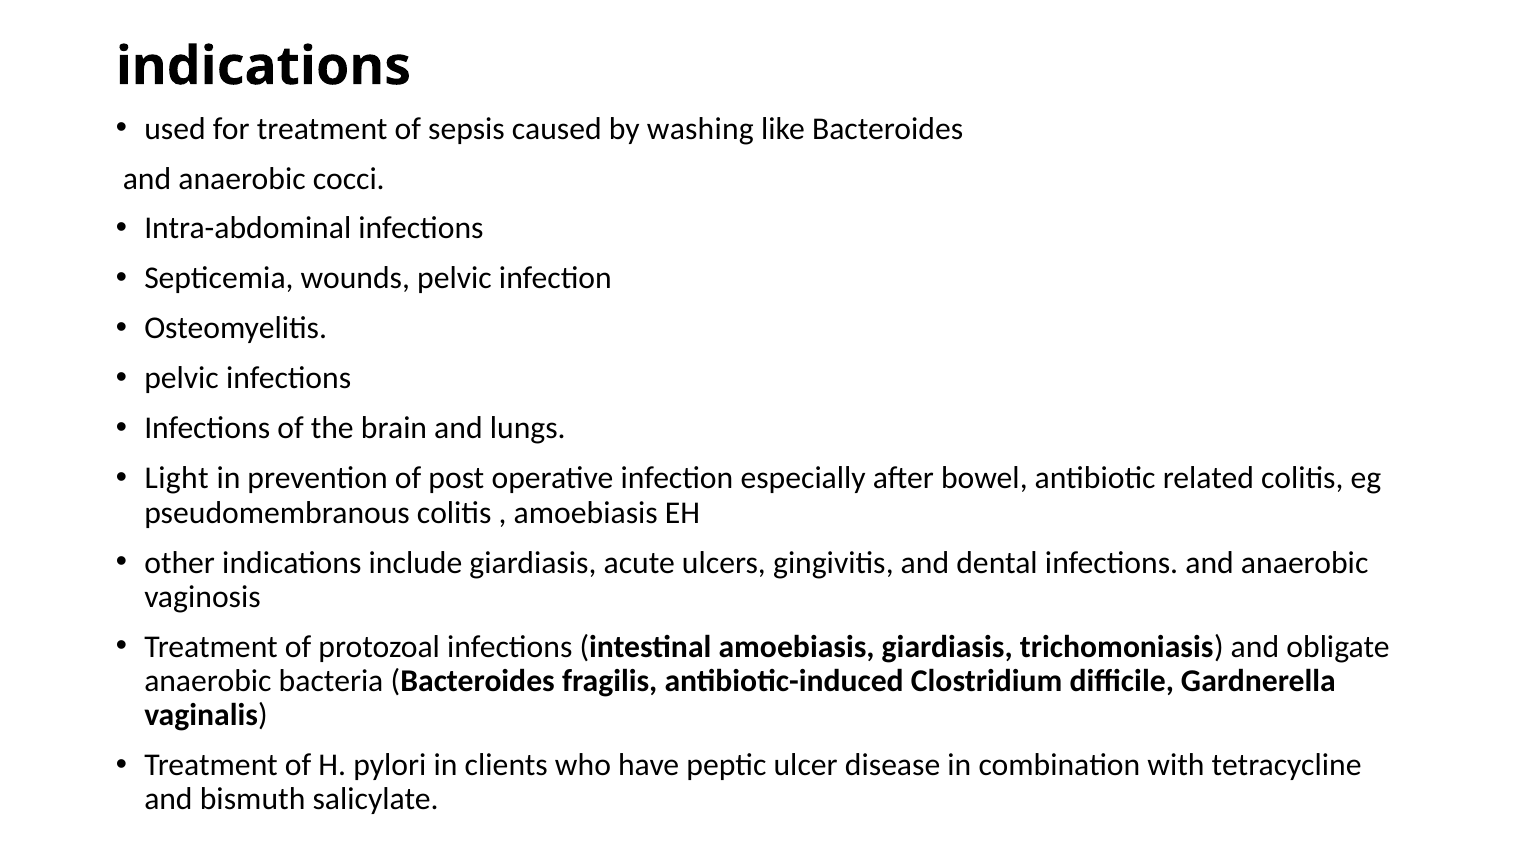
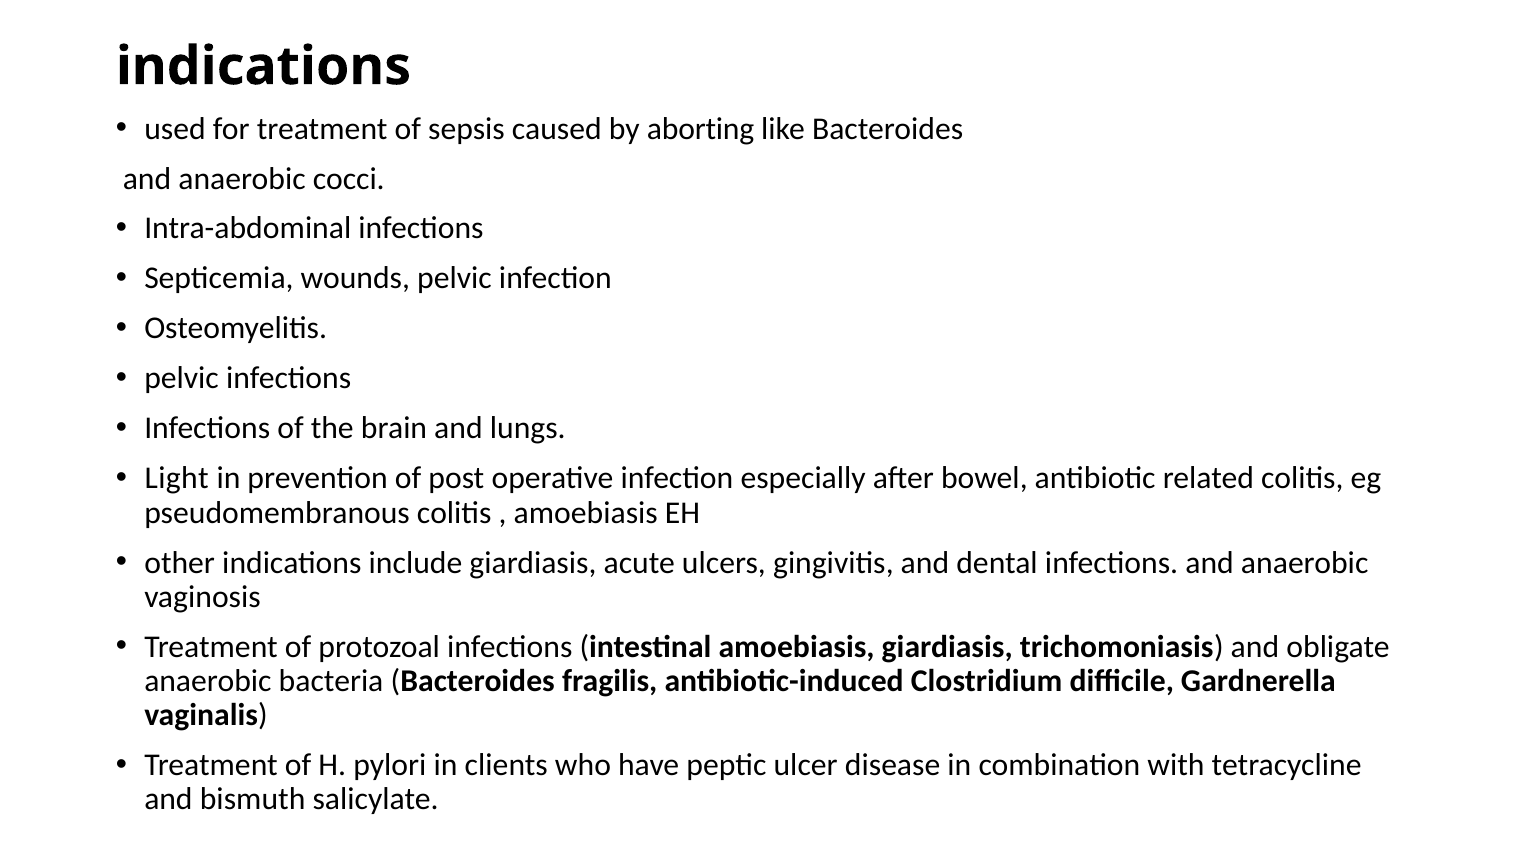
washing: washing -> aborting (701, 129)
